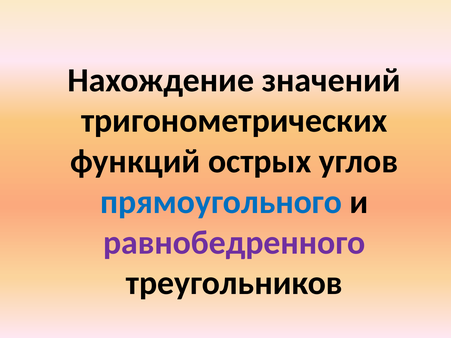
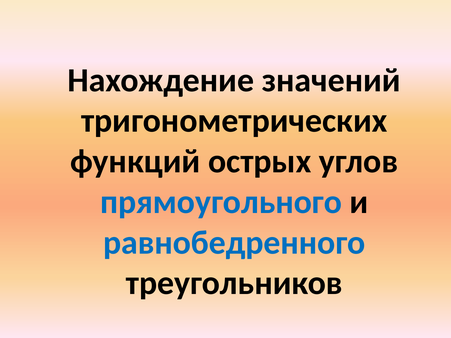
равнобедренного colour: purple -> blue (234, 243)
